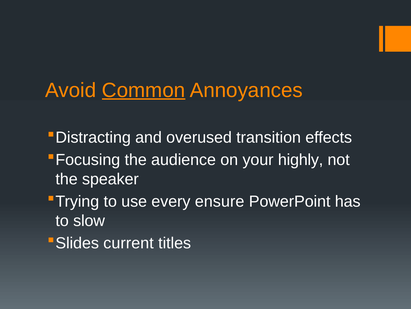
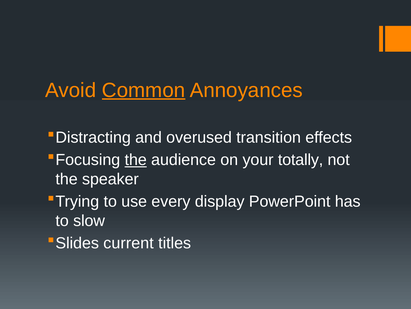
the underline: none -> present (136, 160)
highly: highly -> totally (301, 160)
ensure: ensure -> display (220, 201)
